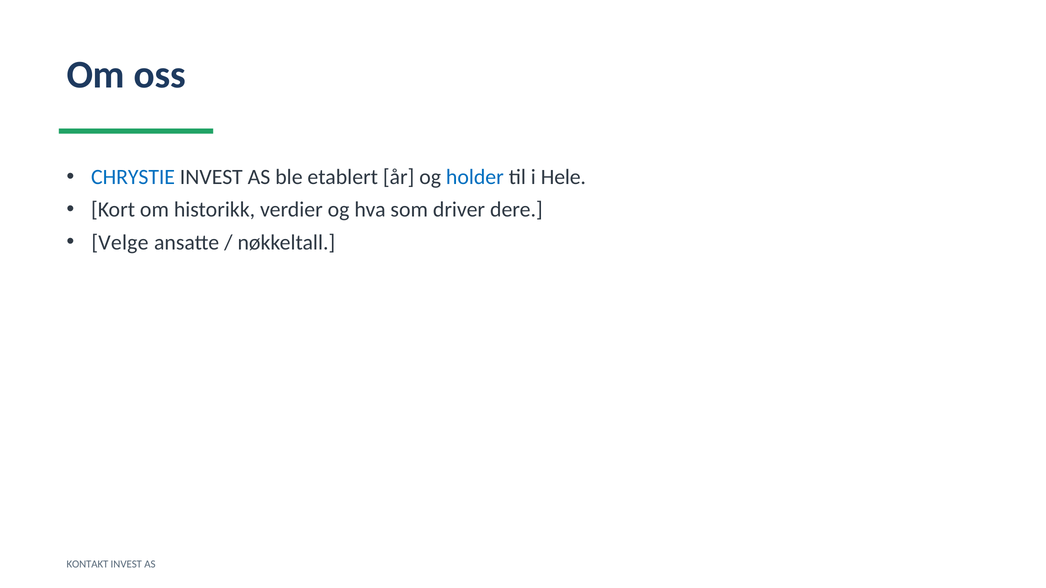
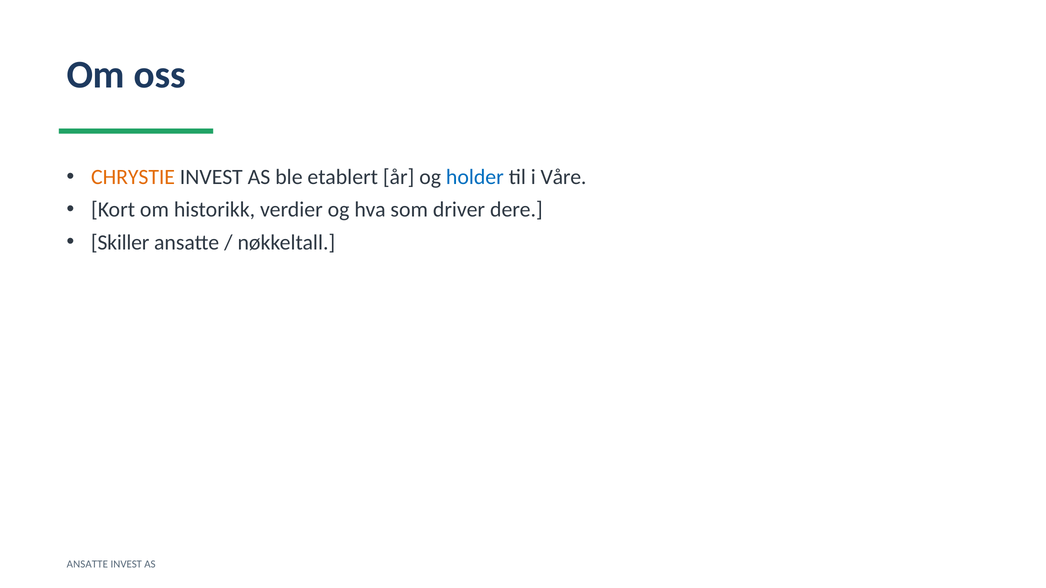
CHRYSTIE colour: blue -> orange (133, 177)
Hele: Hele -> Våre (563, 177)
Velge: Velge -> Skiller (120, 243)
KONTAKT: KONTAKT -> ANSATTE (87, 565)
